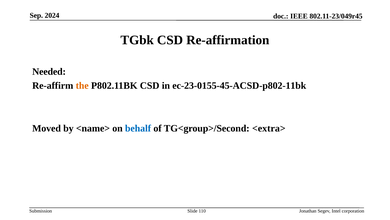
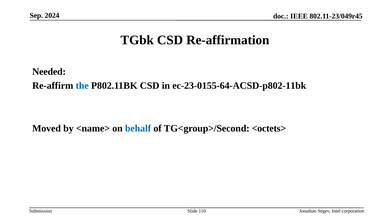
the colour: orange -> blue (82, 86)
ec-23-0155-45-ACSD-p802-11bk: ec-23-0155-45-ACSD-p802-11bk -> ec-23-0155-64-ACSD-p802-11bk (239, 86)
<extra>: <extra> -> <octets> (269, 128)
